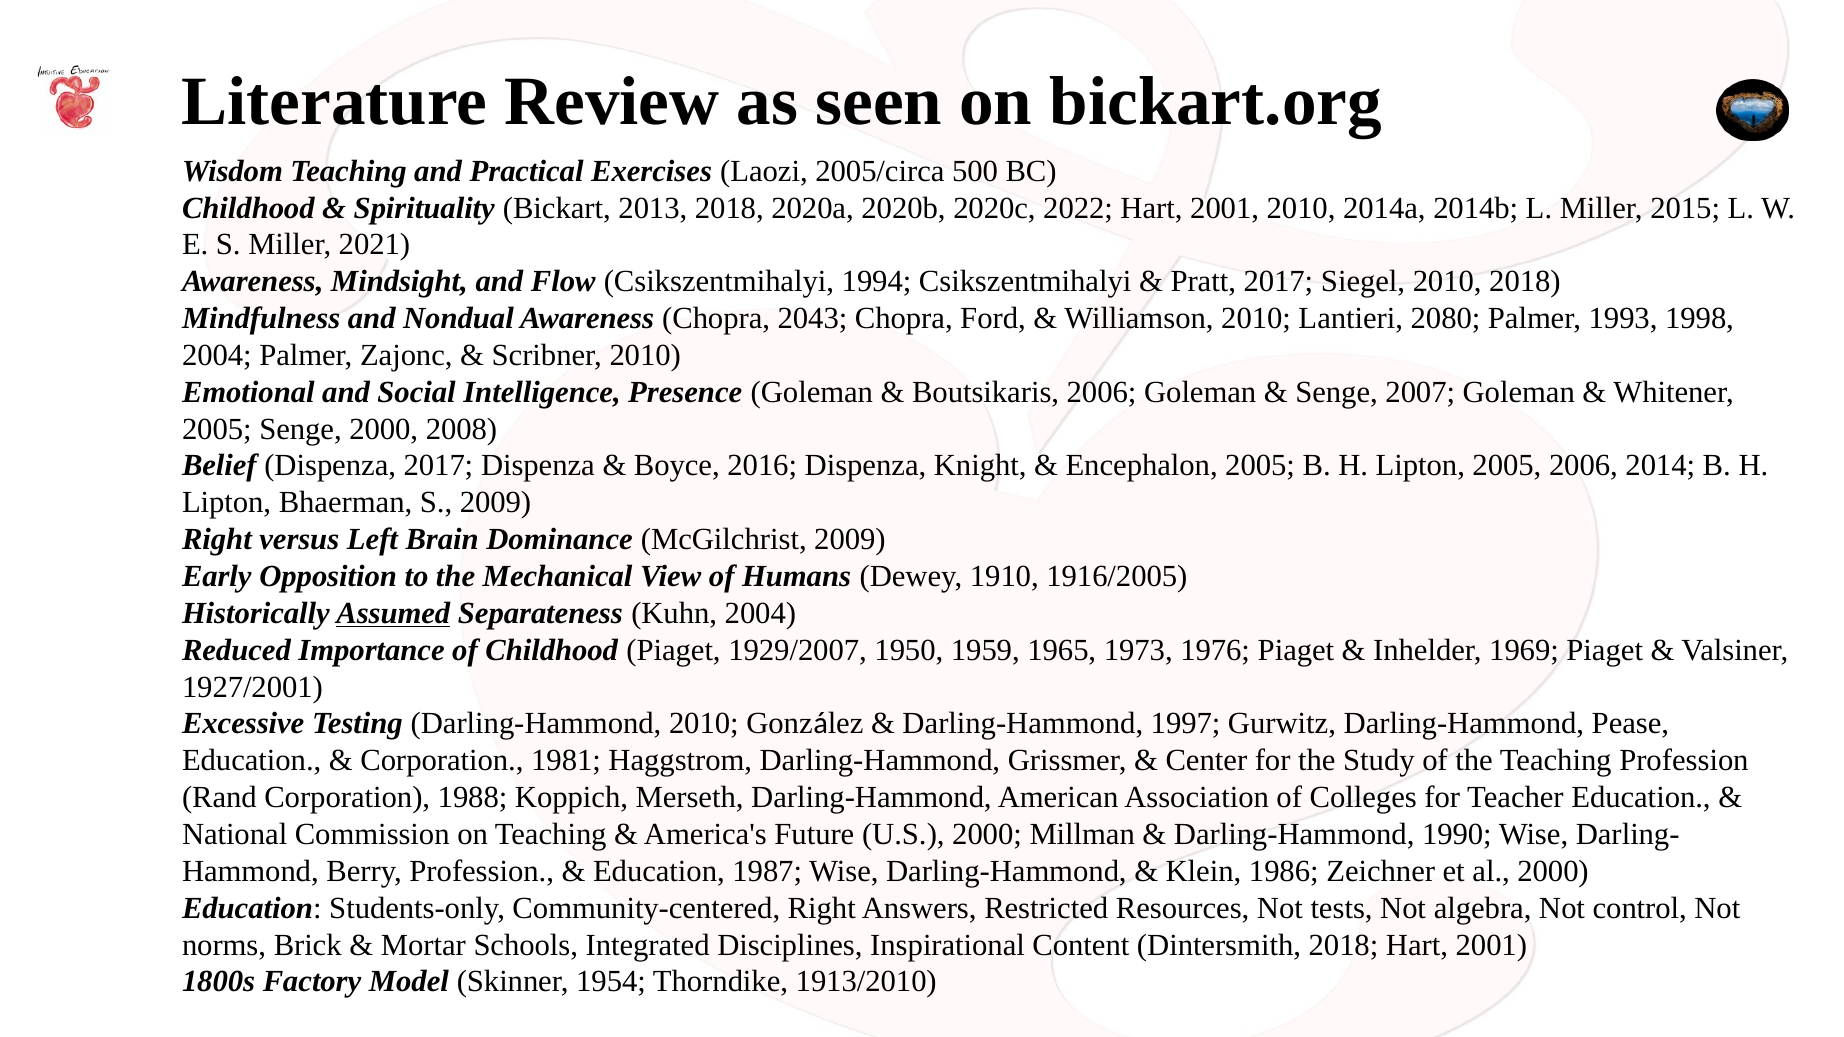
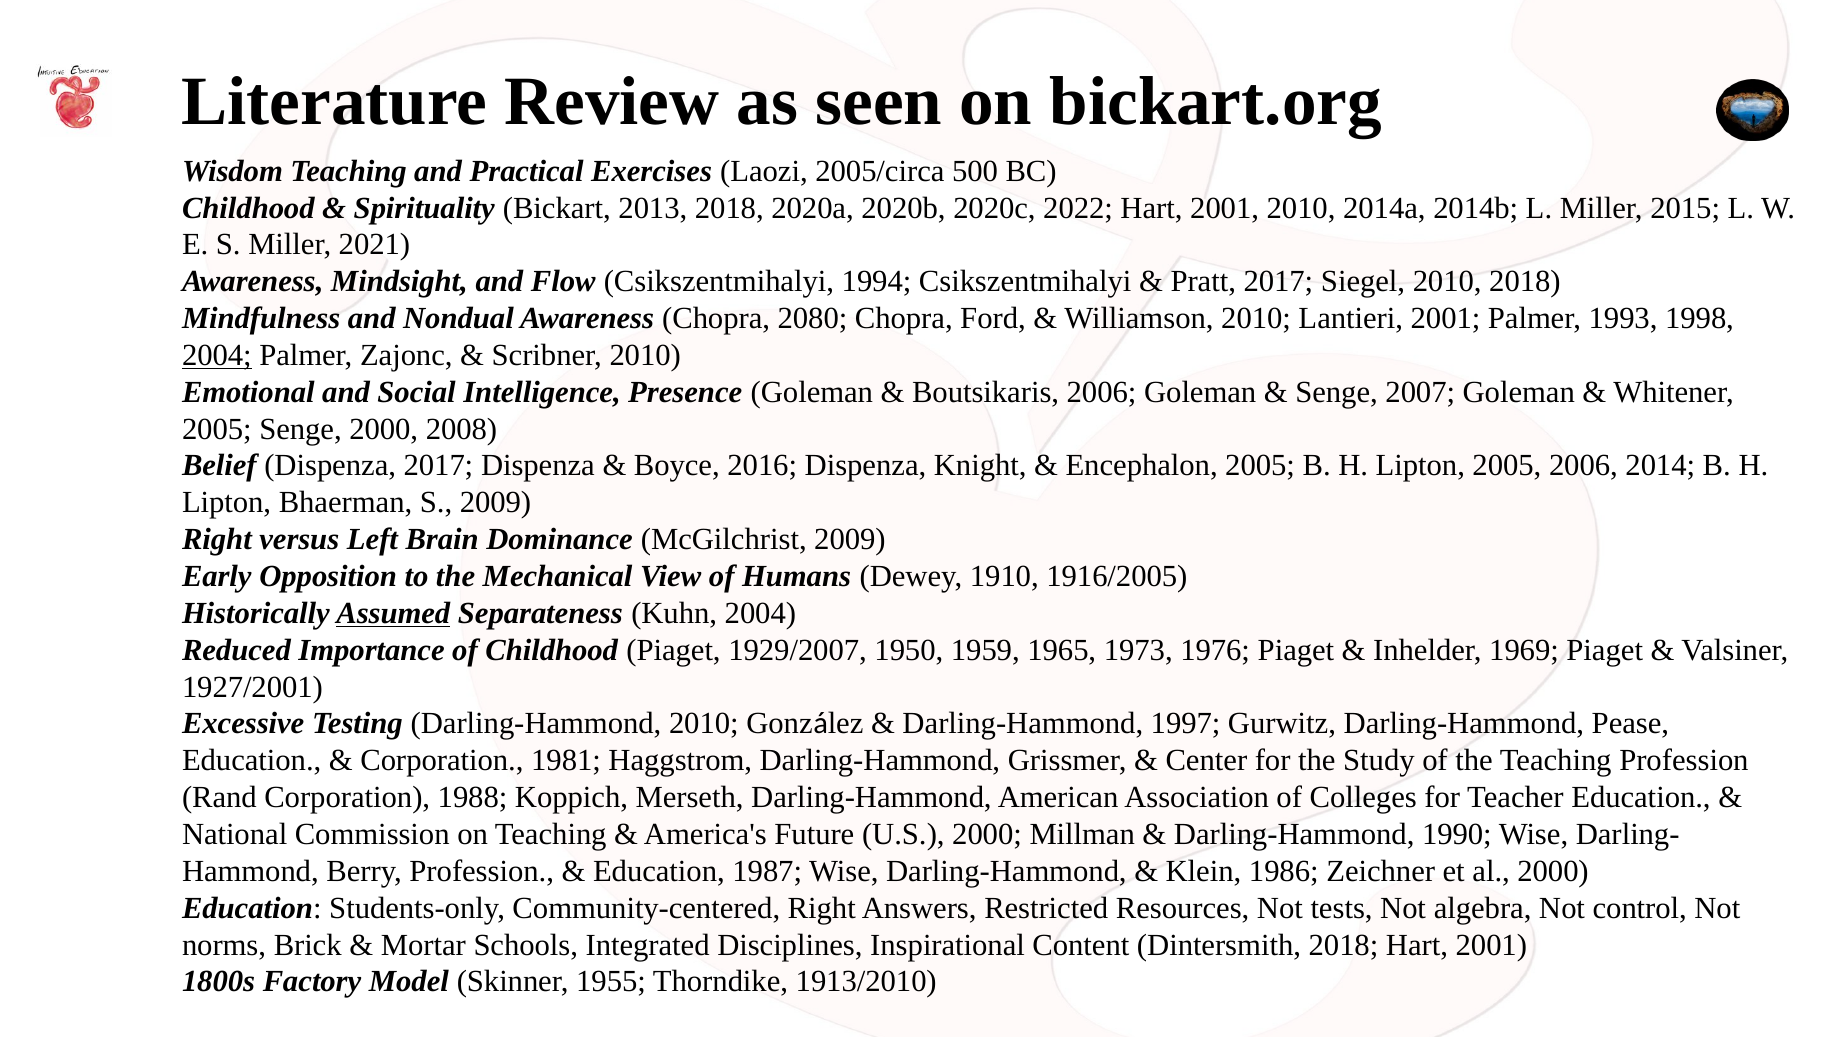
2043: 2043 -> 2080 (812, 319)
Lantieri 2080: 2080 -> 2001 (1446, 319)
2004 underline: none -> present (217, 355)
1954: 1954 -> 1955 (611, 982)
